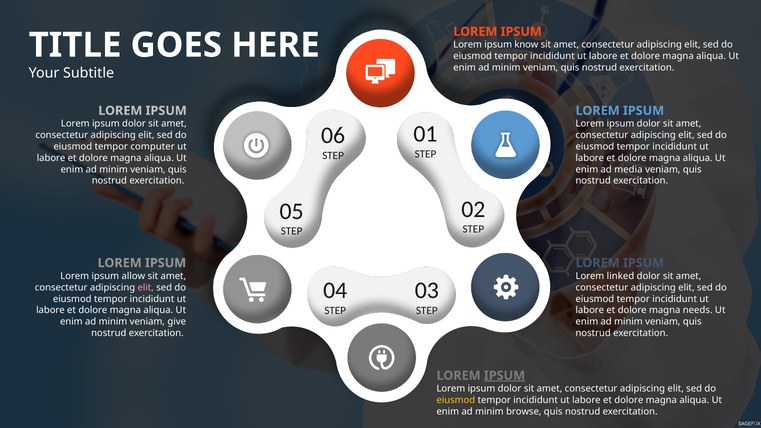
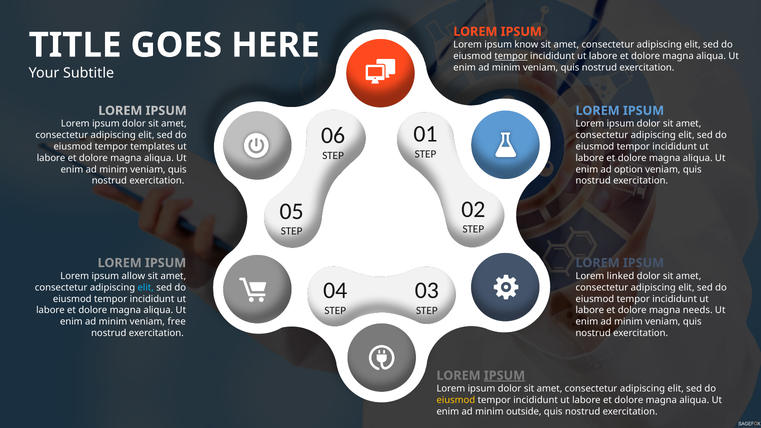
tempor underline: none -> present (511, 56)
computer: computer -> templates (153, 147)
media: media -> option (629, 169)
elit colour: pink -> light blue (146, 287)
give: give -> free (177, 322)
browse: browse -> outside (524, 412)
